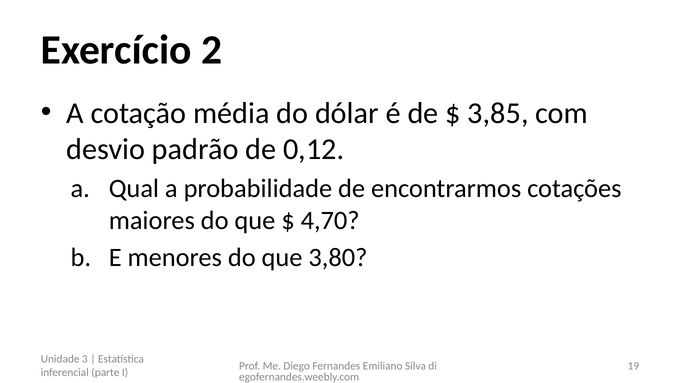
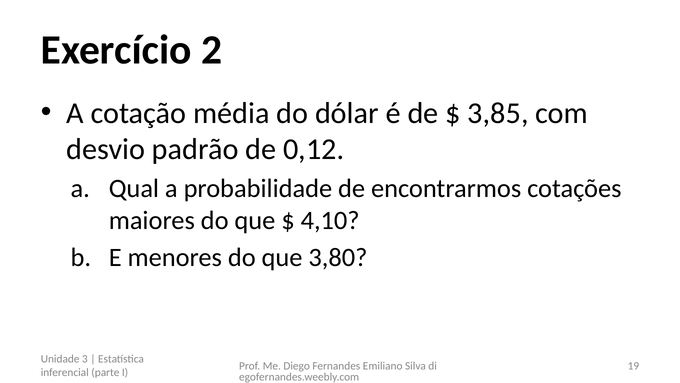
4,70: 4,70 -> 4,10 (330, 220)
